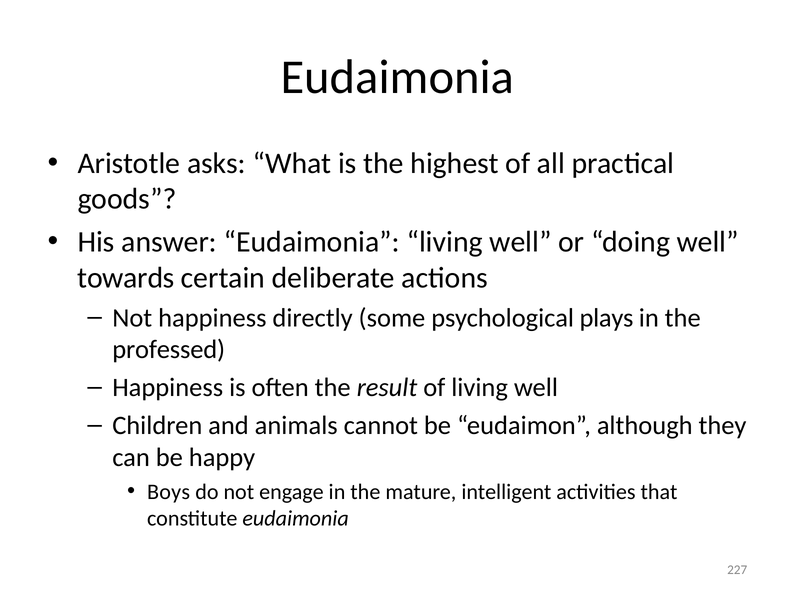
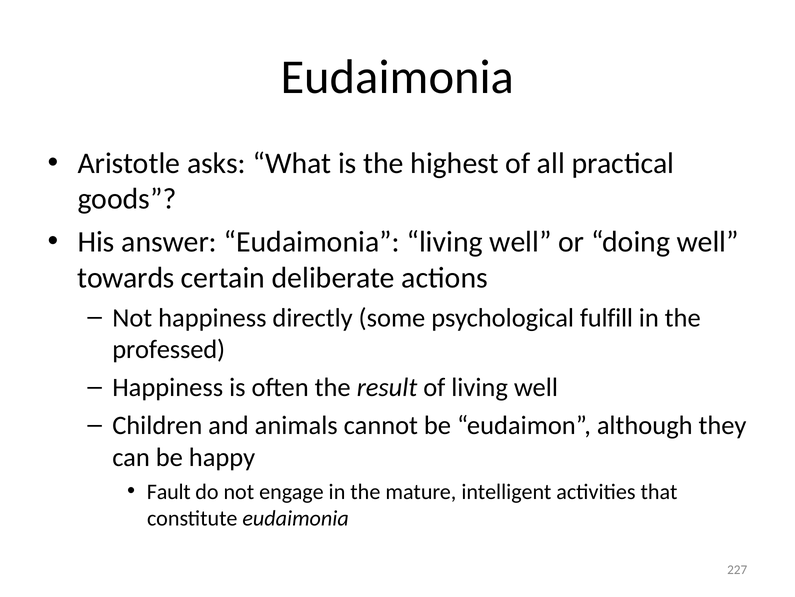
plays: plays -> fulfill (606, 317)
Boys: Boys -> Fault (169, 491)
